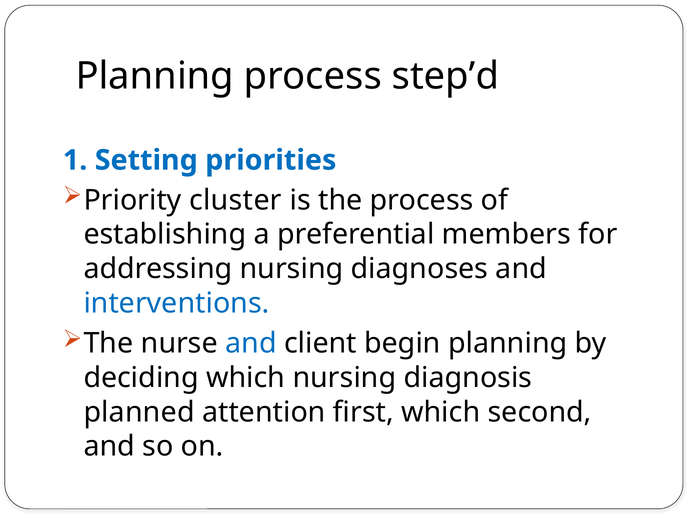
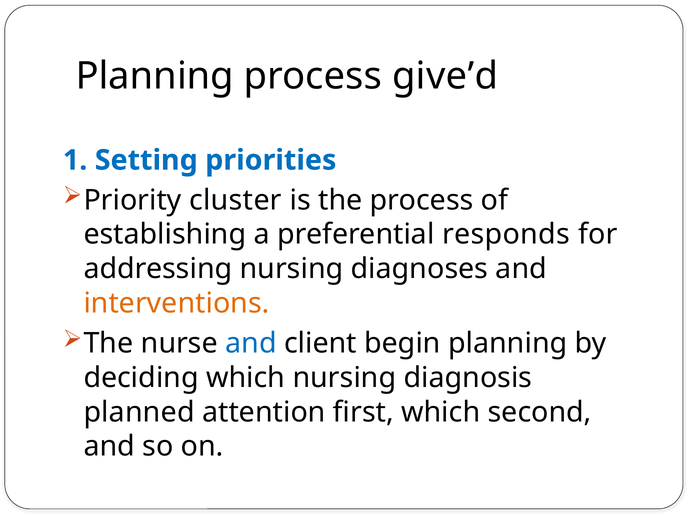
step’d: step’d -> give’d (445, 76)
members: members -> responds (506, 235)
interventions colour: blue -> orange (177, 303)
